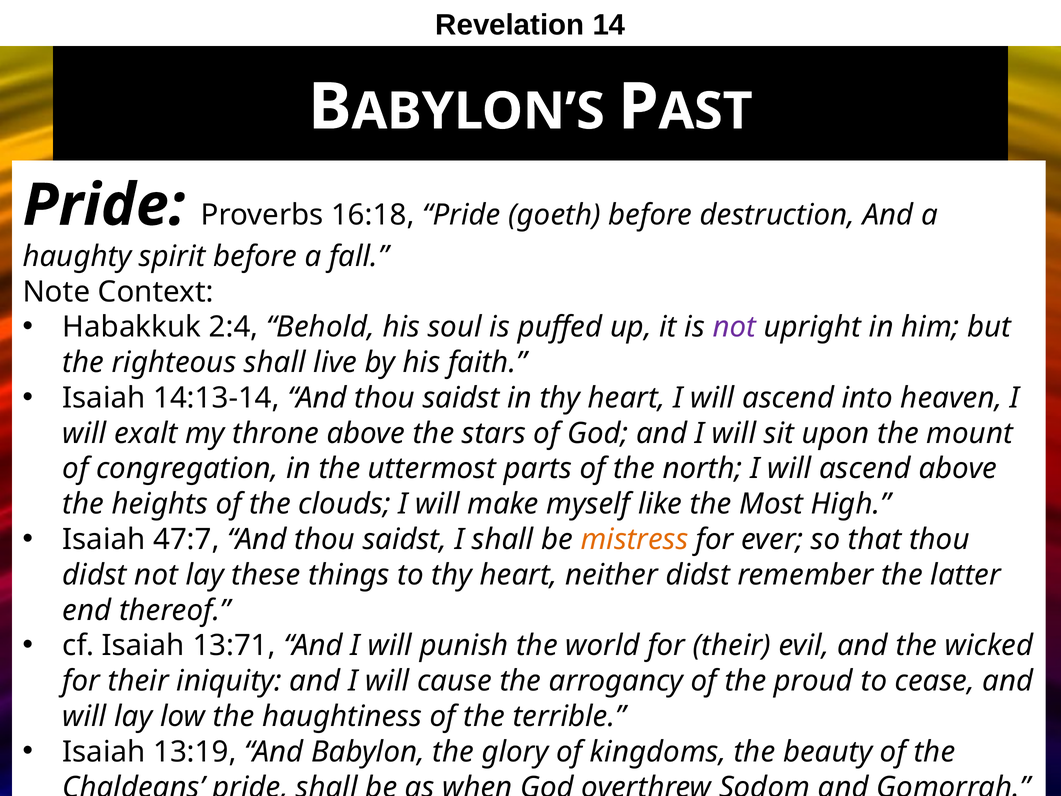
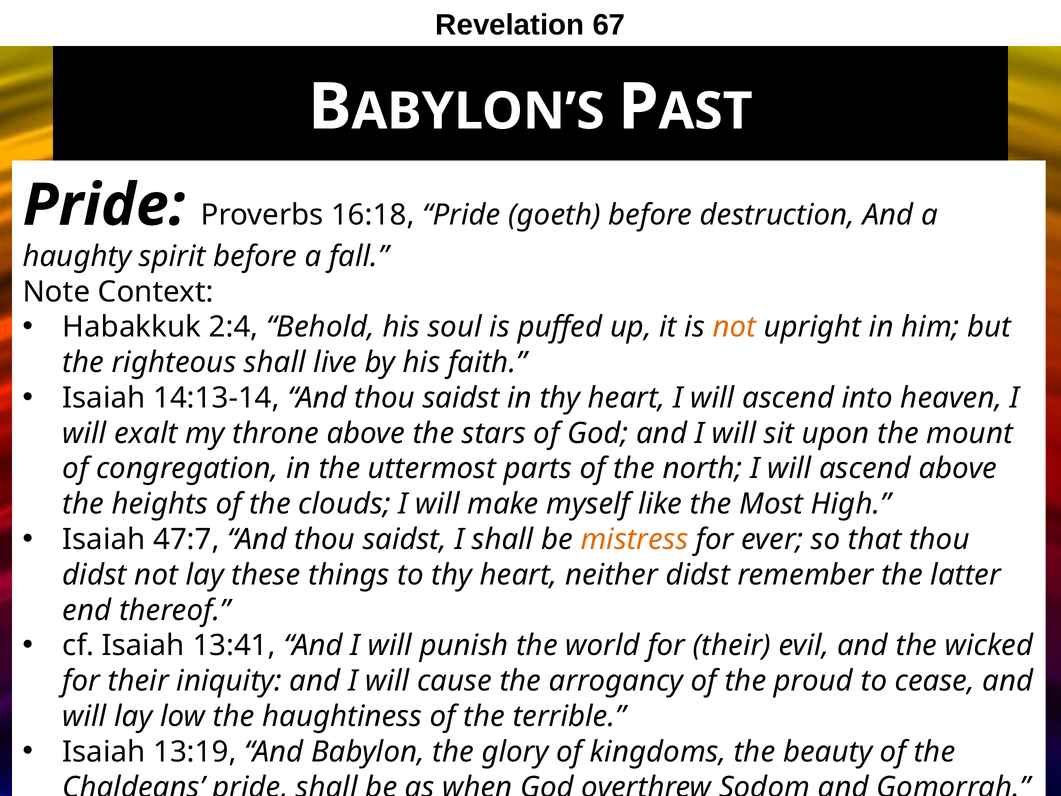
14: 14 -> 67 (609, 25)
not colour: purple -> orange (734, 327)
13:71: 13:71 -> 13:41 (234, 645)
